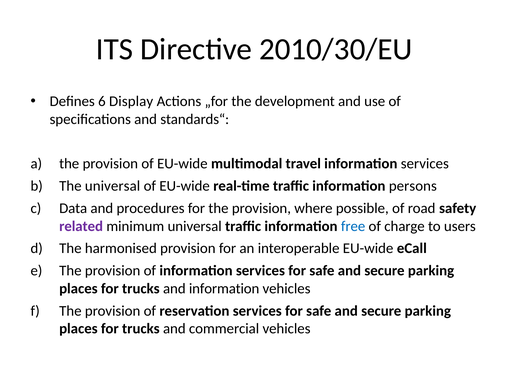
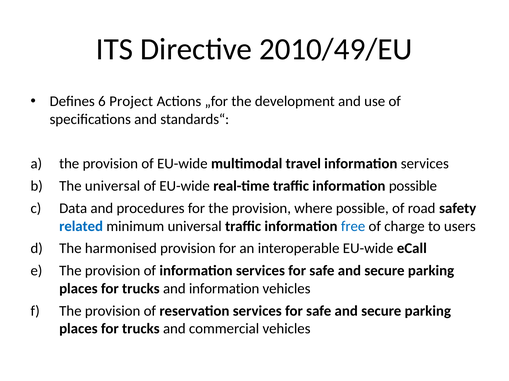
2010/30/EU: 2010/30/EU -> 2010/49/EU (336, 49)
Display: Display -> Project (131, 102)
information persons: persons -> possible (413, 186)
related colour: purple -> blue (81, 227)
